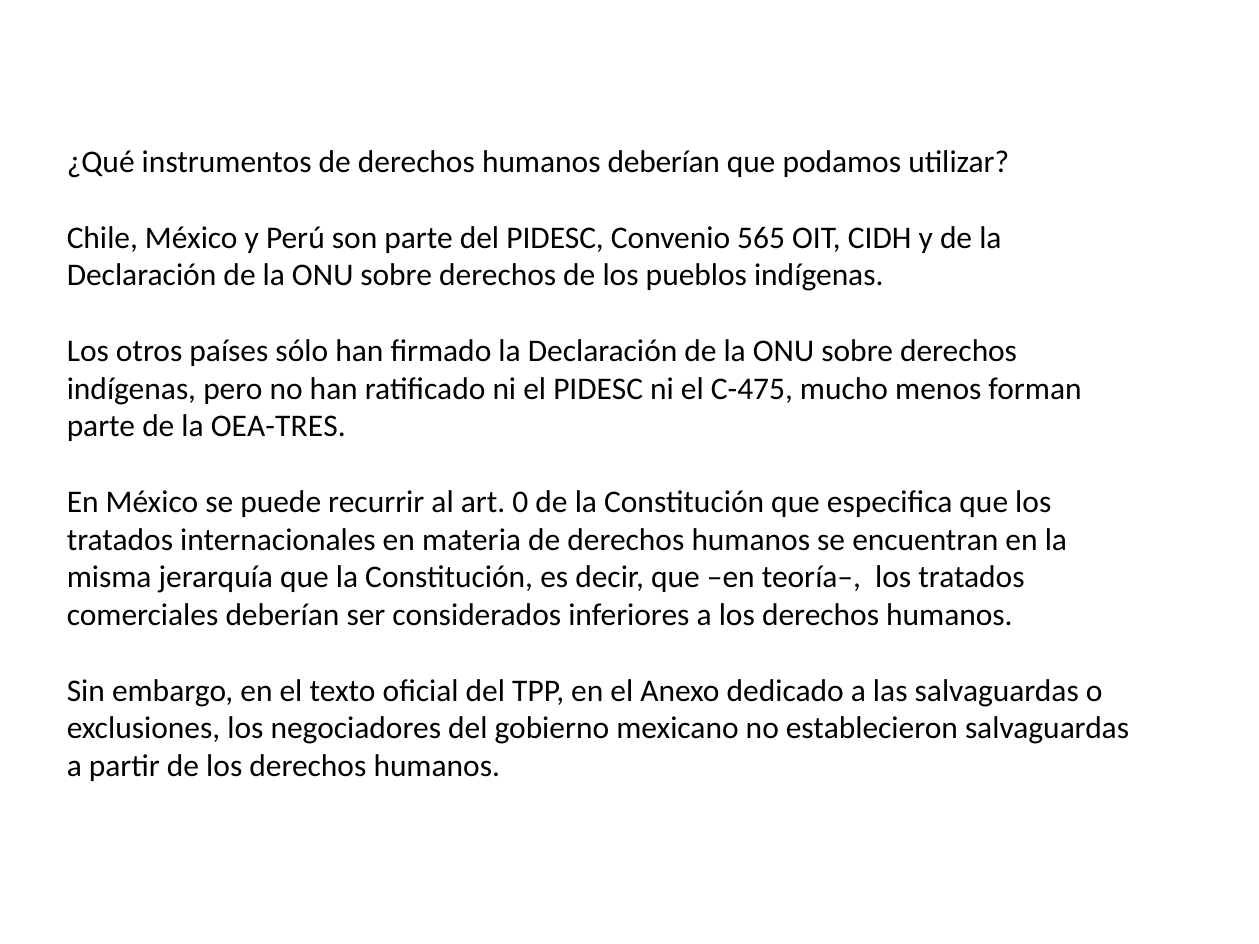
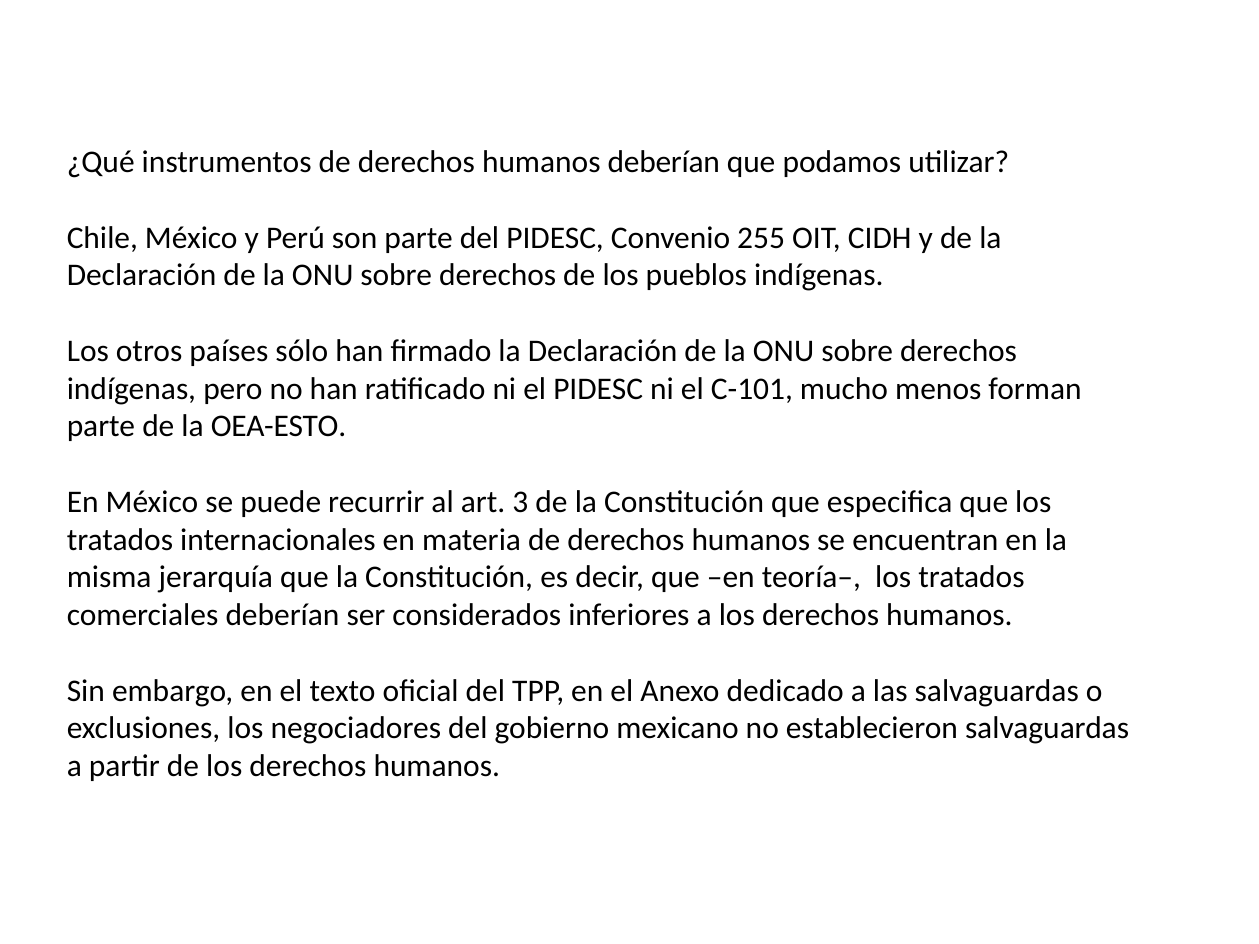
565: 565 -> 255 (761, 238)
C-475: C-475 -> C-101 (752, 389)
OEA-TRES: OEA-TRES -> OEA-ESTO (278, 427)
0: 0 -> 3 (520, 502)
